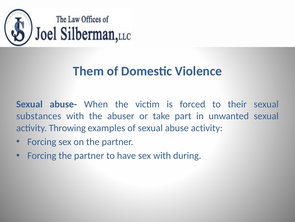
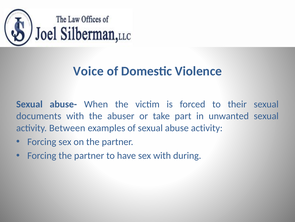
Them: Them -> Voice (88, 71)
substances: substances -> documents (39, 116)
Throwing: Throwing -> Between (67, 128)
